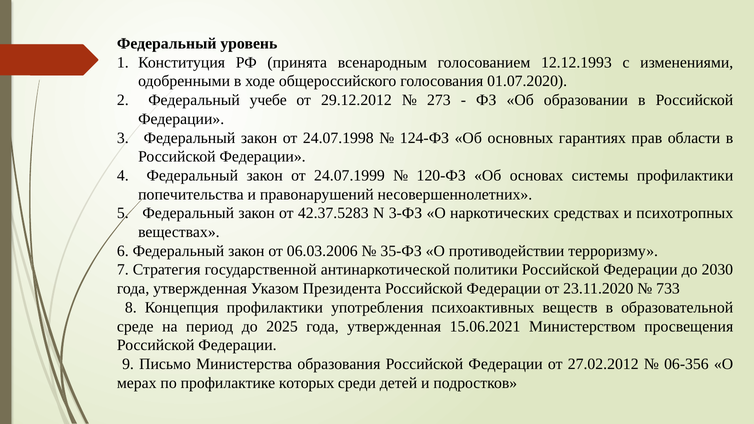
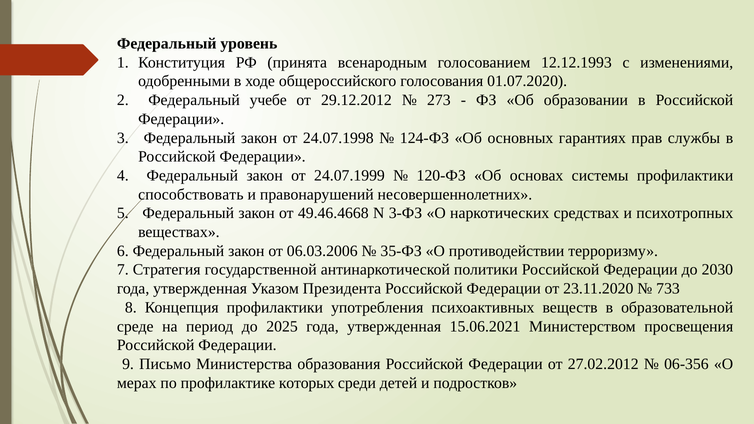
области: области -> службы (694, 138)
попечительства: попечительства -> способствовать (191, 194)
42.37.5283: 42.37.5283 -> 49.46.4668 (333, 213)
